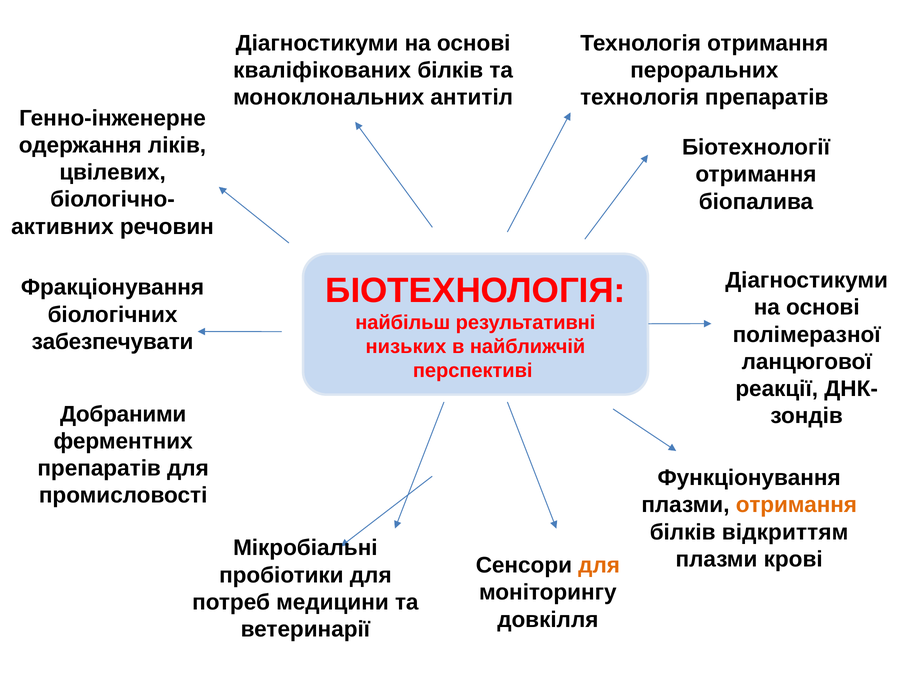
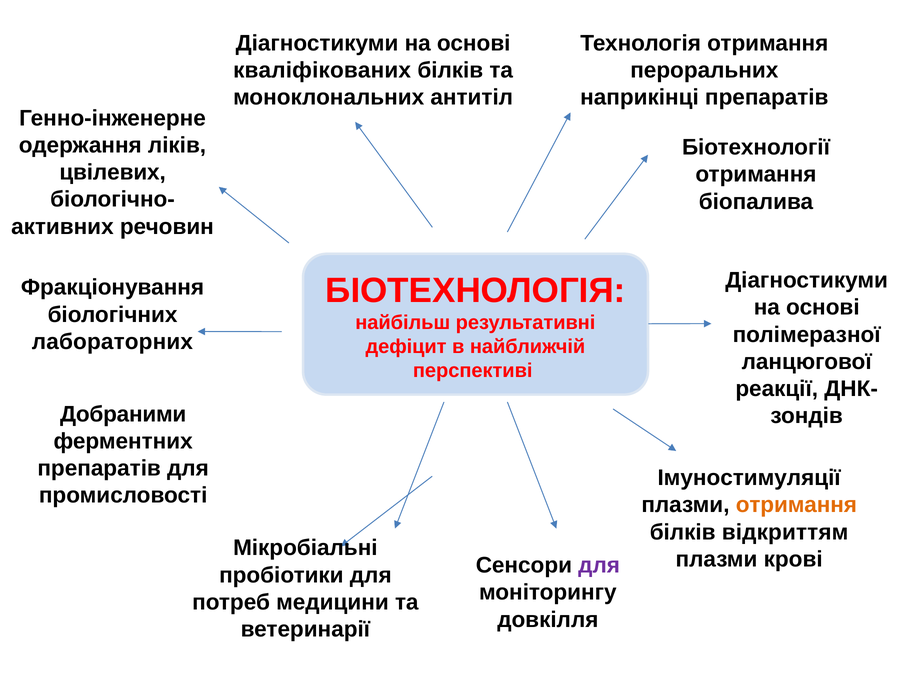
технологія: технологія -> наприкінці (639, 97)
забезпечувати: забезпечувати -> лабораторних (112, 341)
низьких: низьких -> дефіцит (406, 346)
Функціонування: Функціонування -> Імуностимуляції (749, 478)
для colour: orange -> purple (599, 565)
